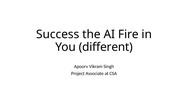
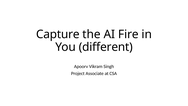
Success: Success -> Capture (58, 34)
